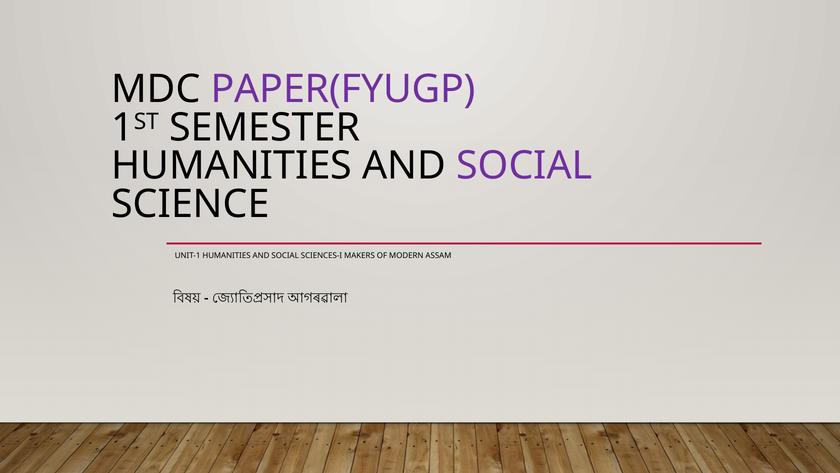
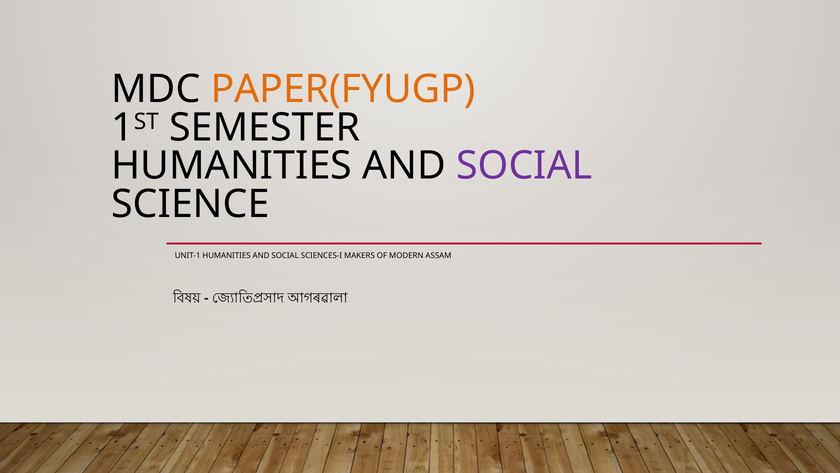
PAPER(FYUGP colour: purple -> orange (343, 89)
